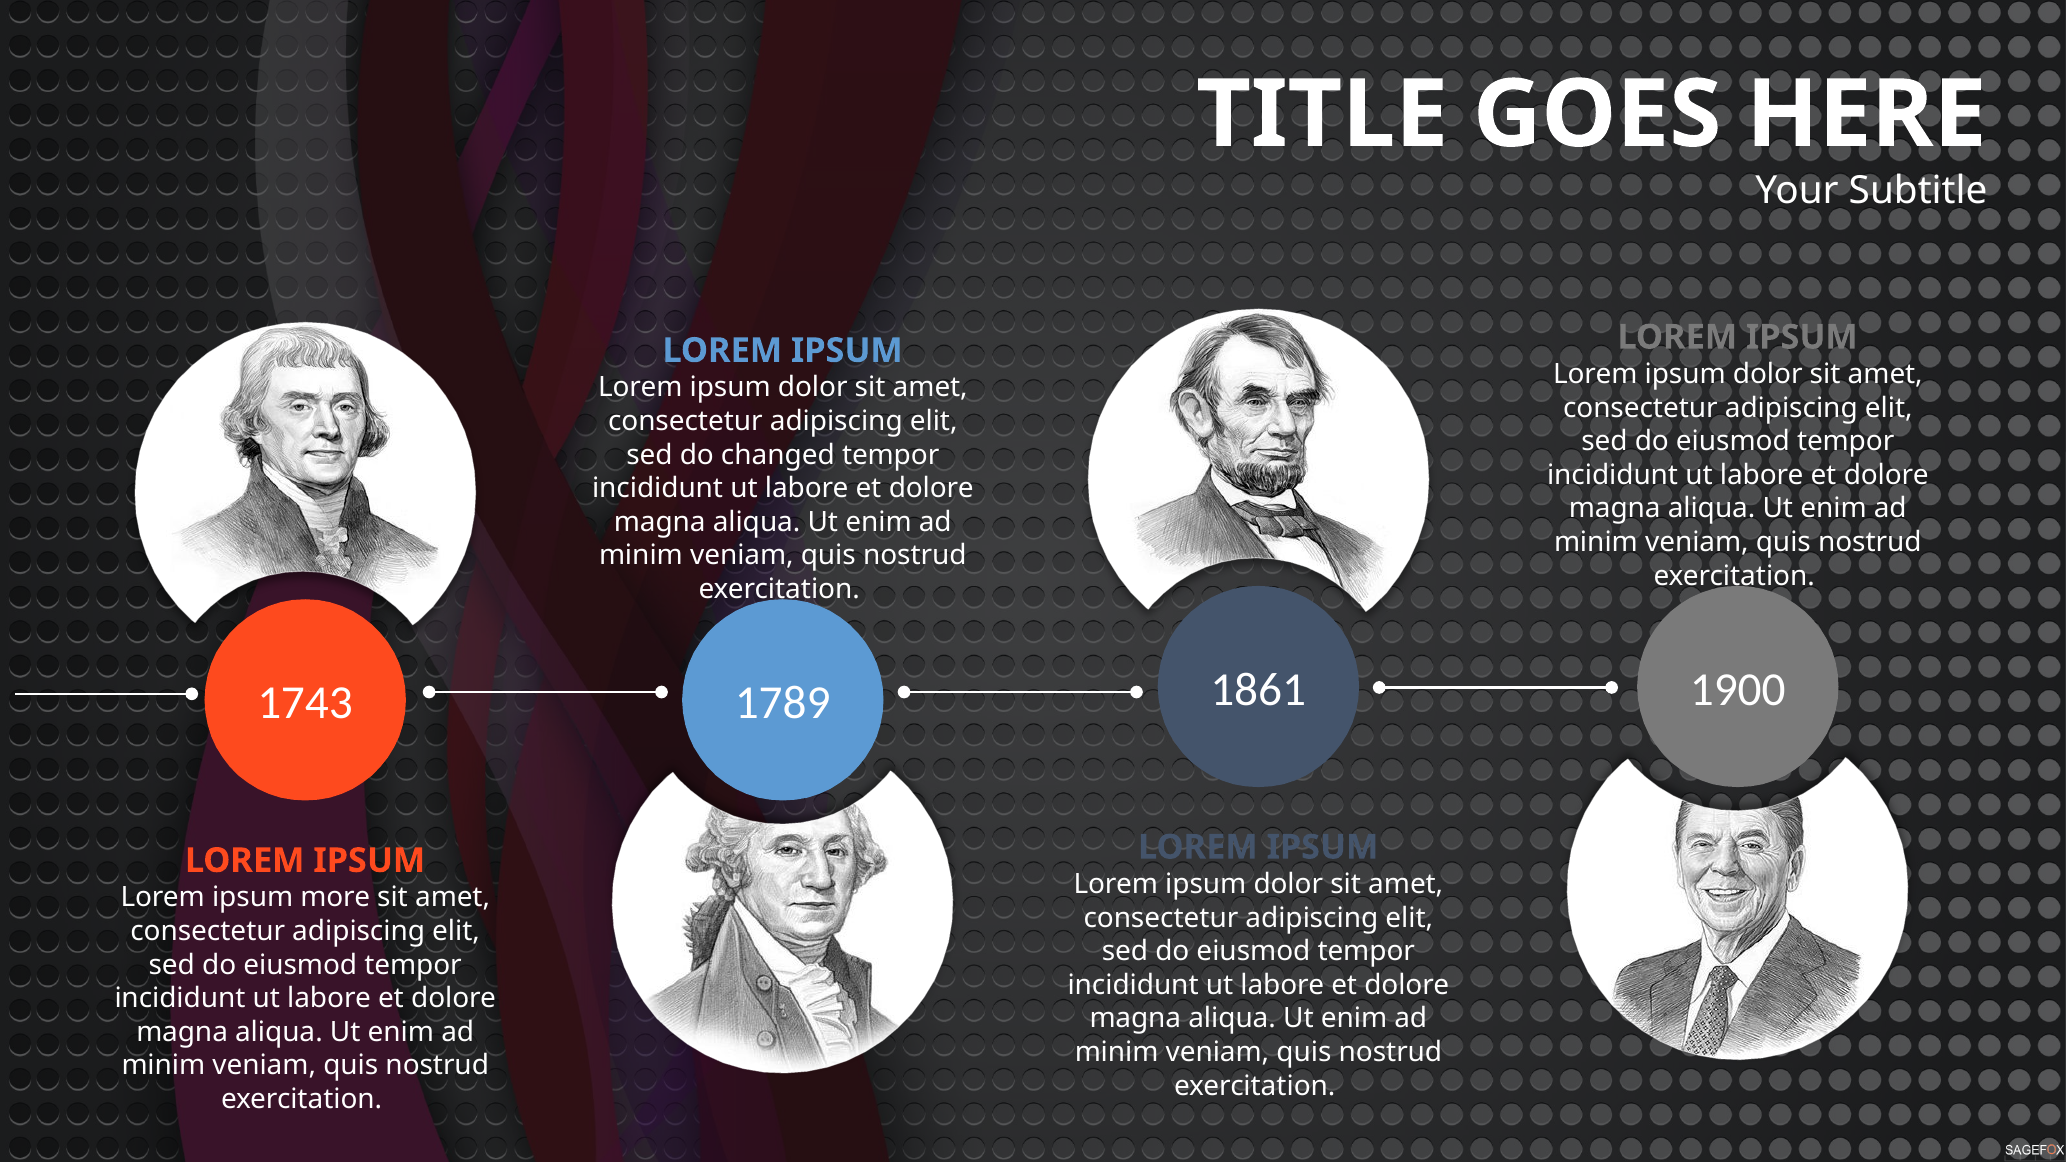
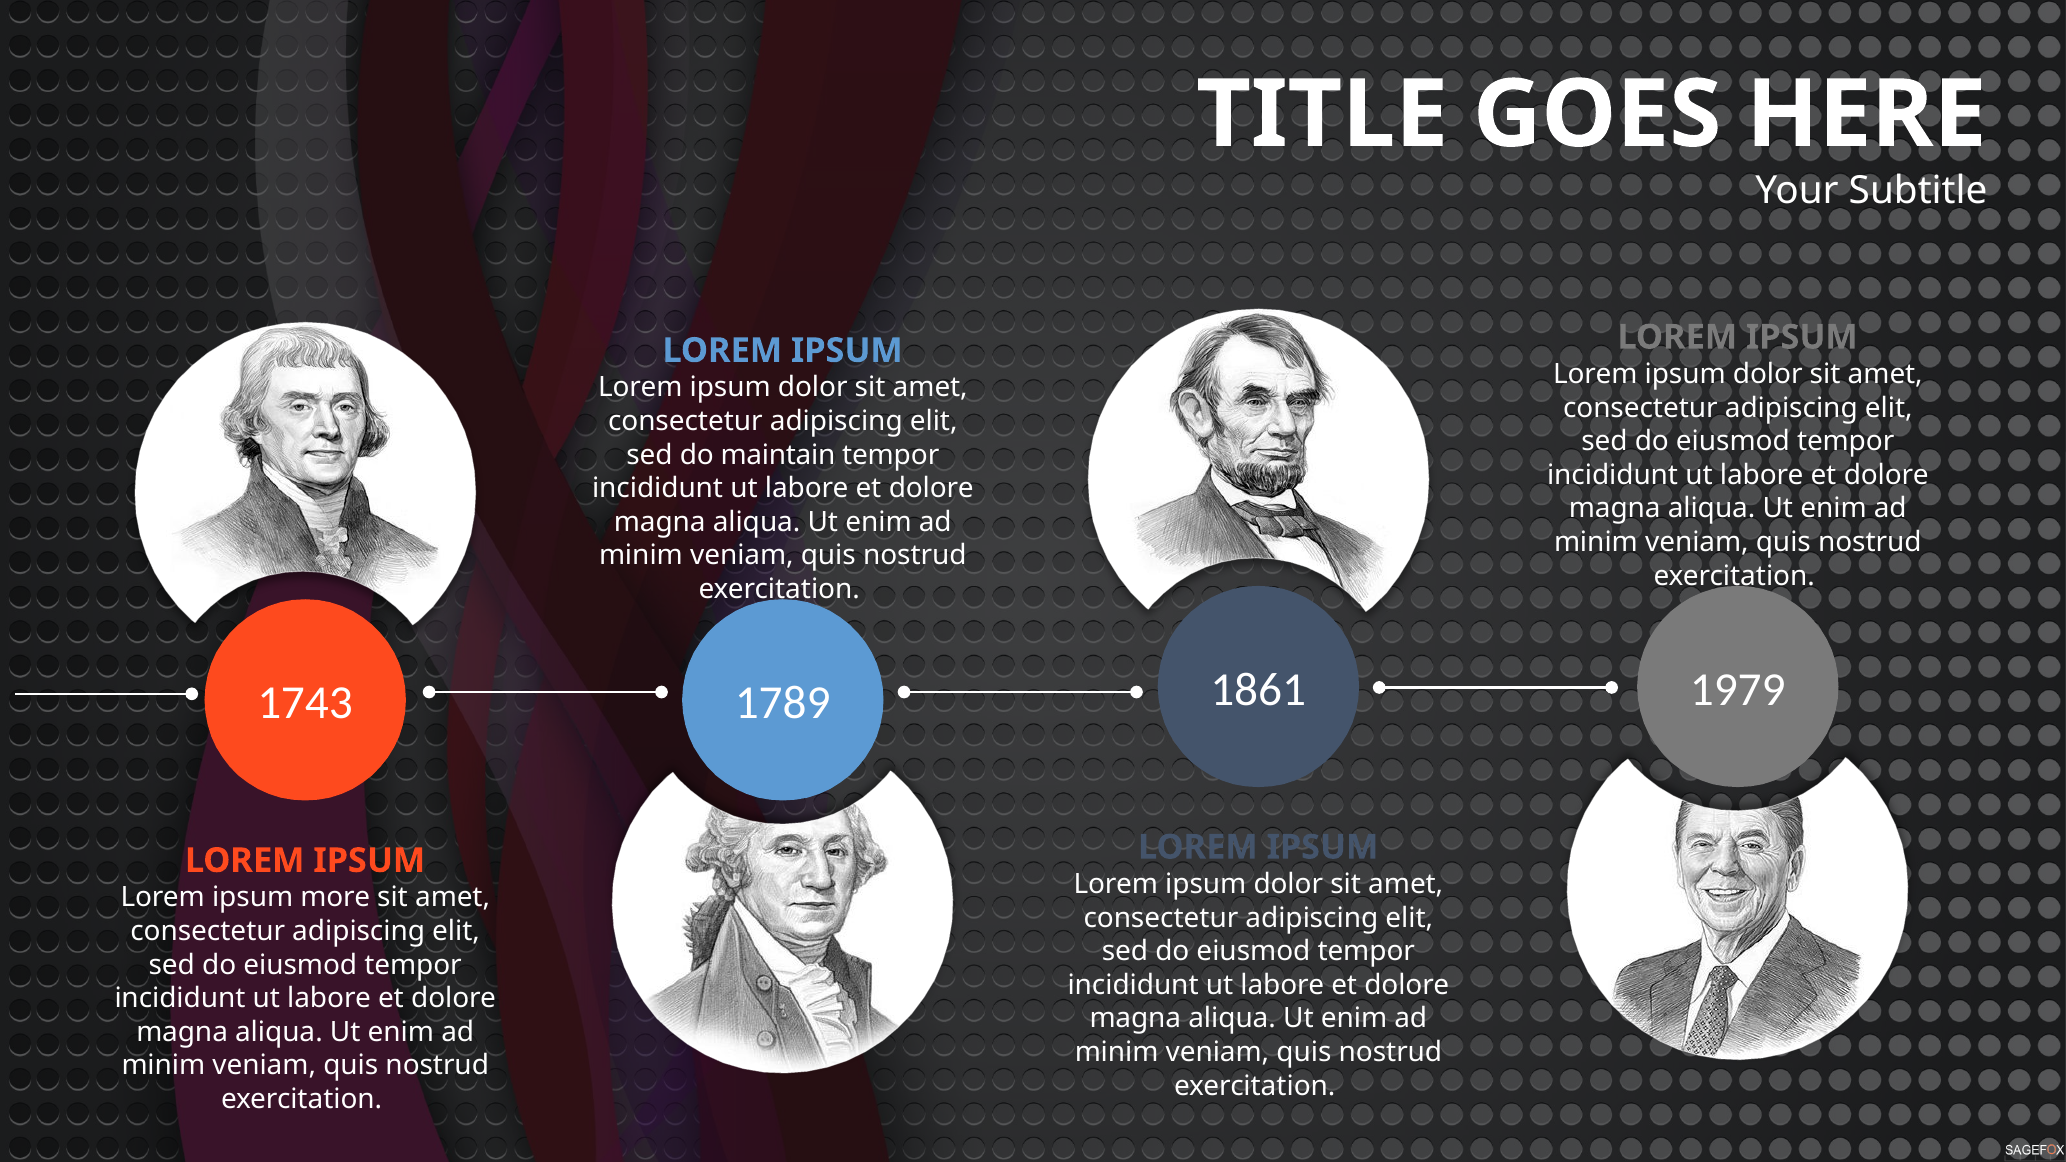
changed: changed -> maintain (778, 455)
1900: 1900 -> 1979 (1738, 690)
